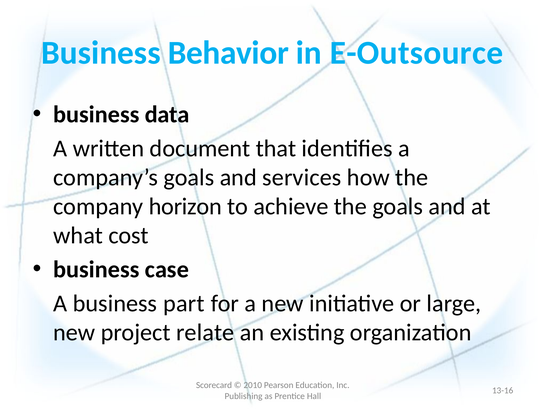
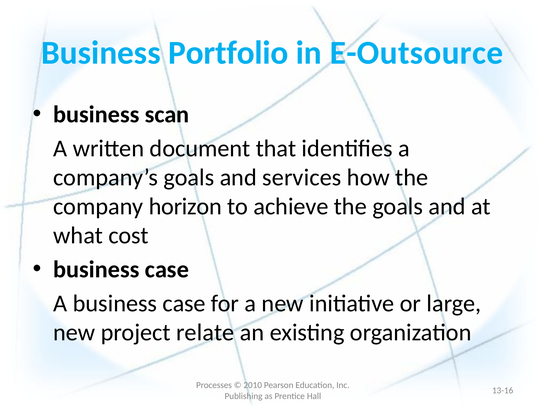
Behavior: Behavior -> Portfolio (228, 53)
data: data -> scan (167, 115)
A business part: part -> case (184, 304)
Scorecard: Scorecard -> Processes (214, 386)
